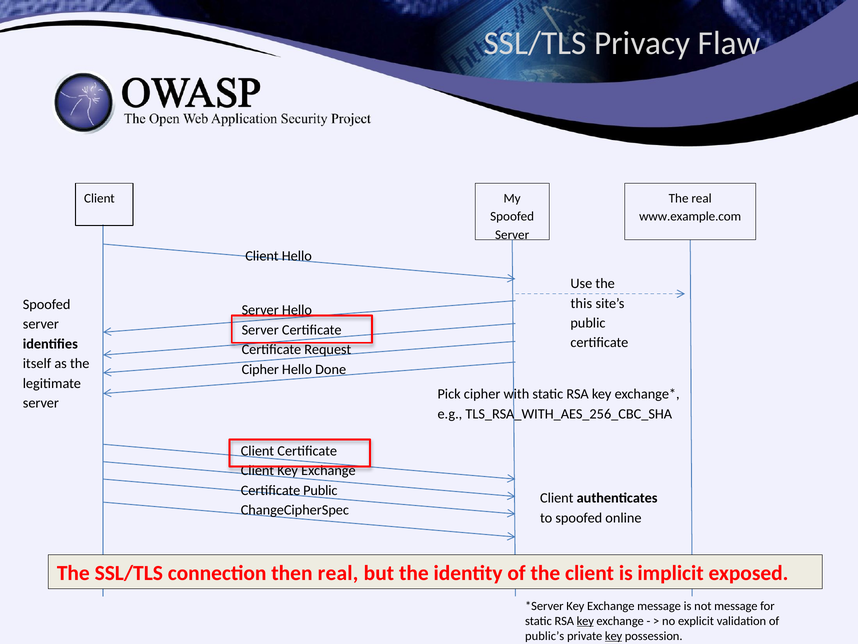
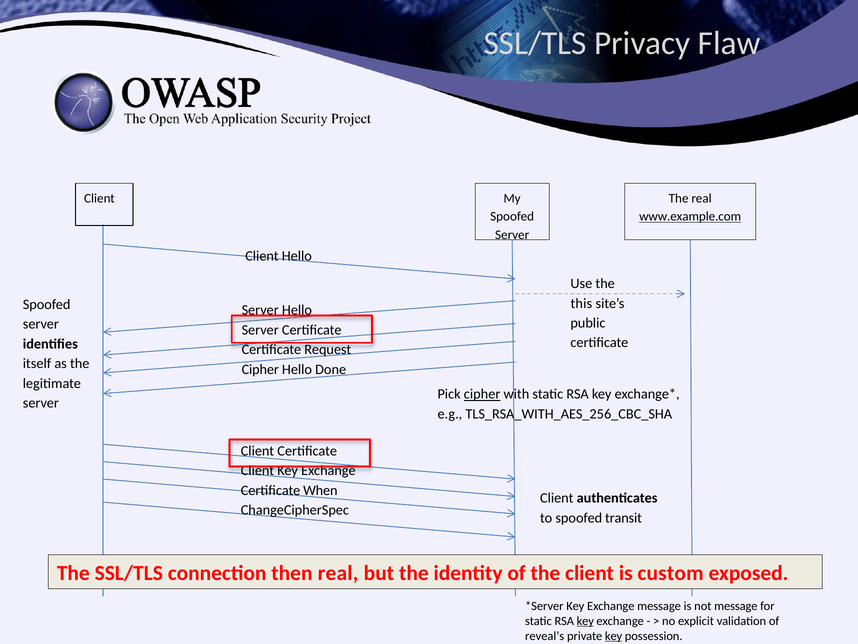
www.example.com underline: none -> present (690, 216)
cipher underline: none -> present (482, 394)
Certificate Public: Public -> When (320, 490)
online: online -> transit (624, 518)
implicit: implicit -> custom (671, 573)
public’s: public’s -> reveal’s (545, 635)
